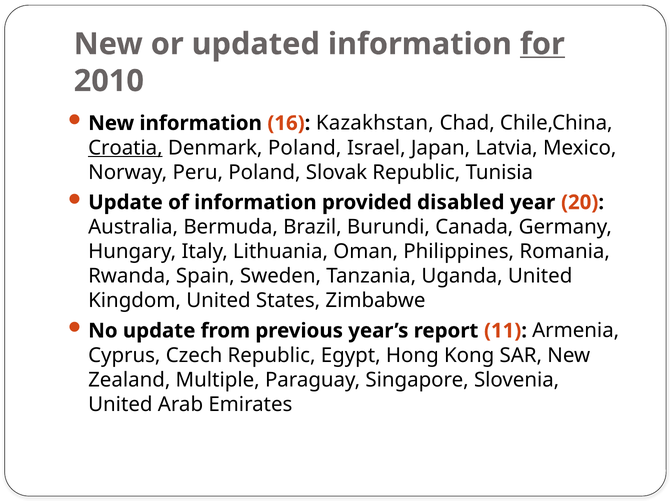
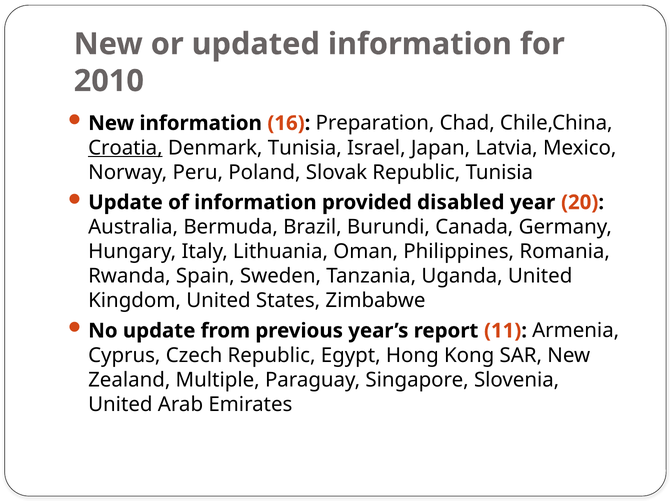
for underline: present -> none (542, 44)
Kazakhstan: Kazakhstan -> Preparation (375, 123)
Denmark Poland: Poland -> Tunisia (305, 148)
